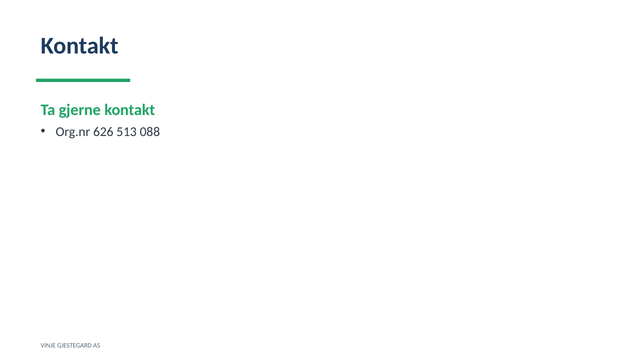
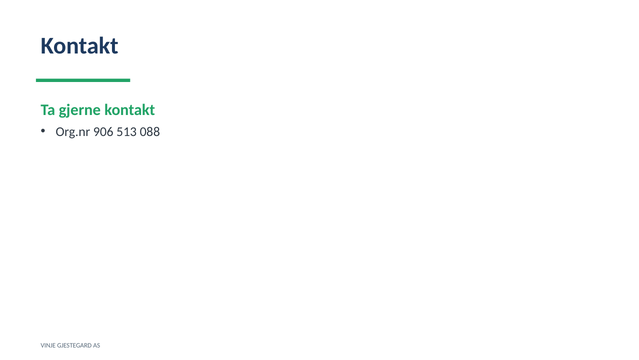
626: 626 -> 906 (103, 131)
